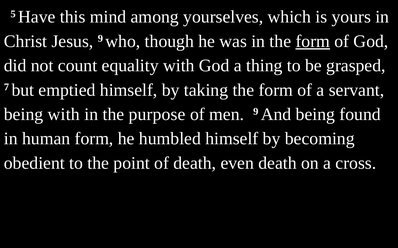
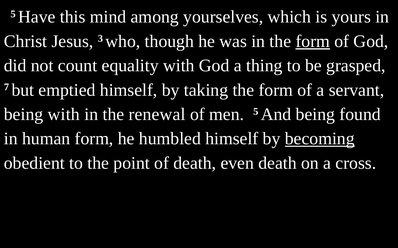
Jesus 9: 9 -> 3 (100, 39)
purpose: purpose -> renewal (157, 115)
men 9: 9 -> 5 (256, 112)
becoming underline: none -> present (320, 139)
